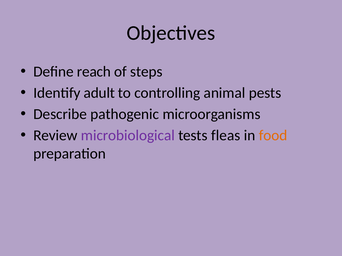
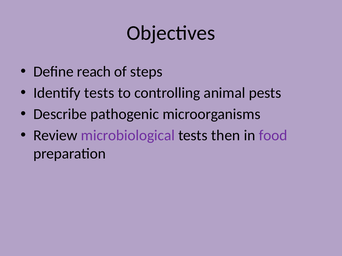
Identify adult: adult -> tests (99, 93)
fleas: fleas -> then (226, 136)
food colour: orange -> purple (273, 136)
